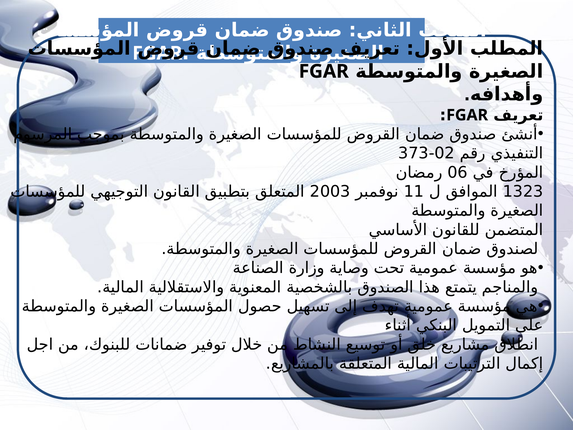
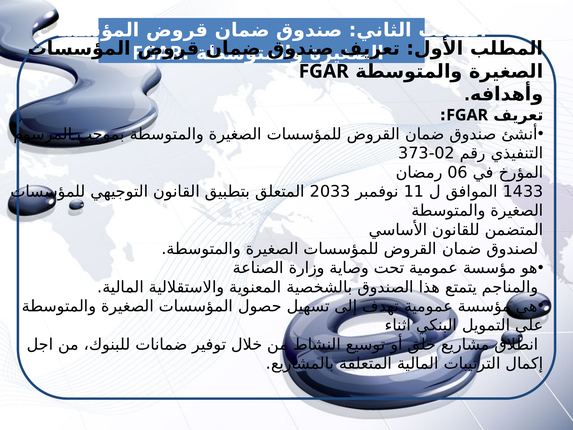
2003: 2003 -> 2033 (330, 191)
1323: 1323 -> 1433 (523, 191)
